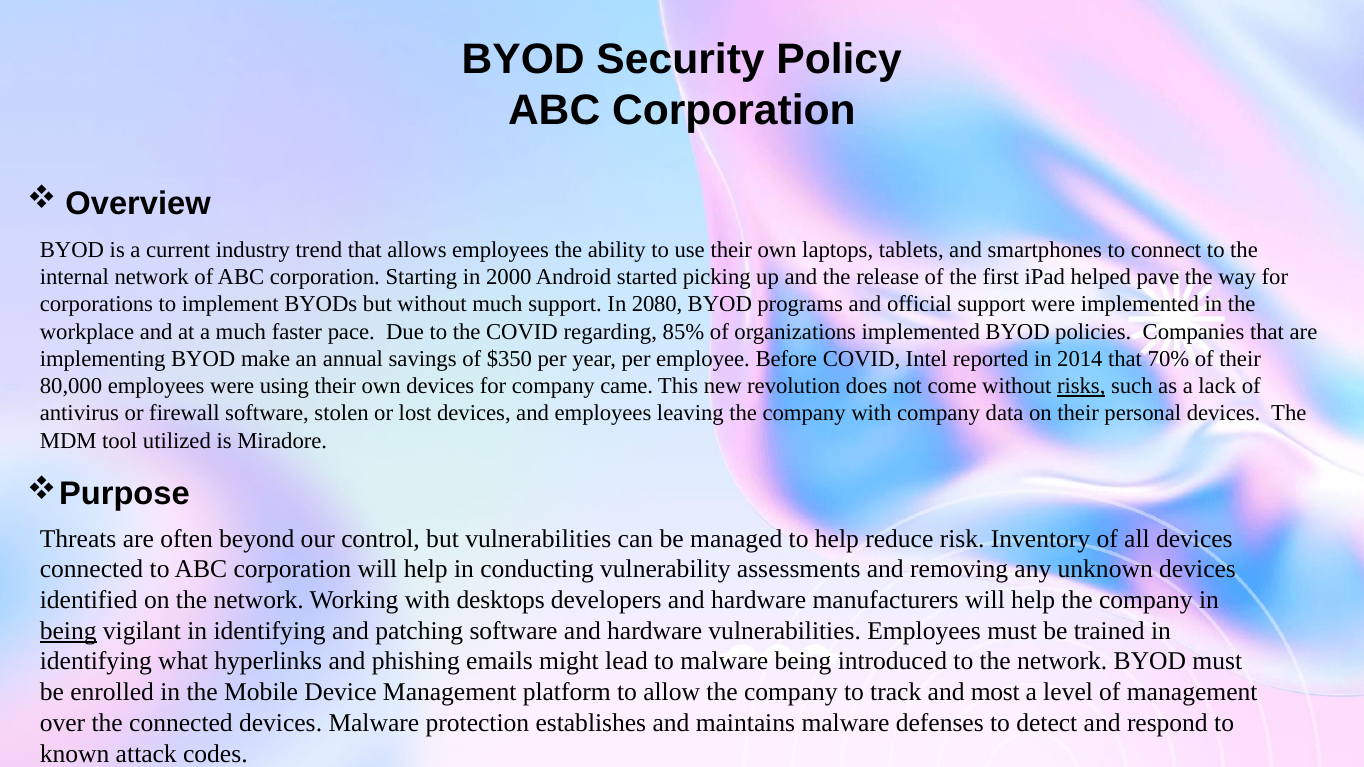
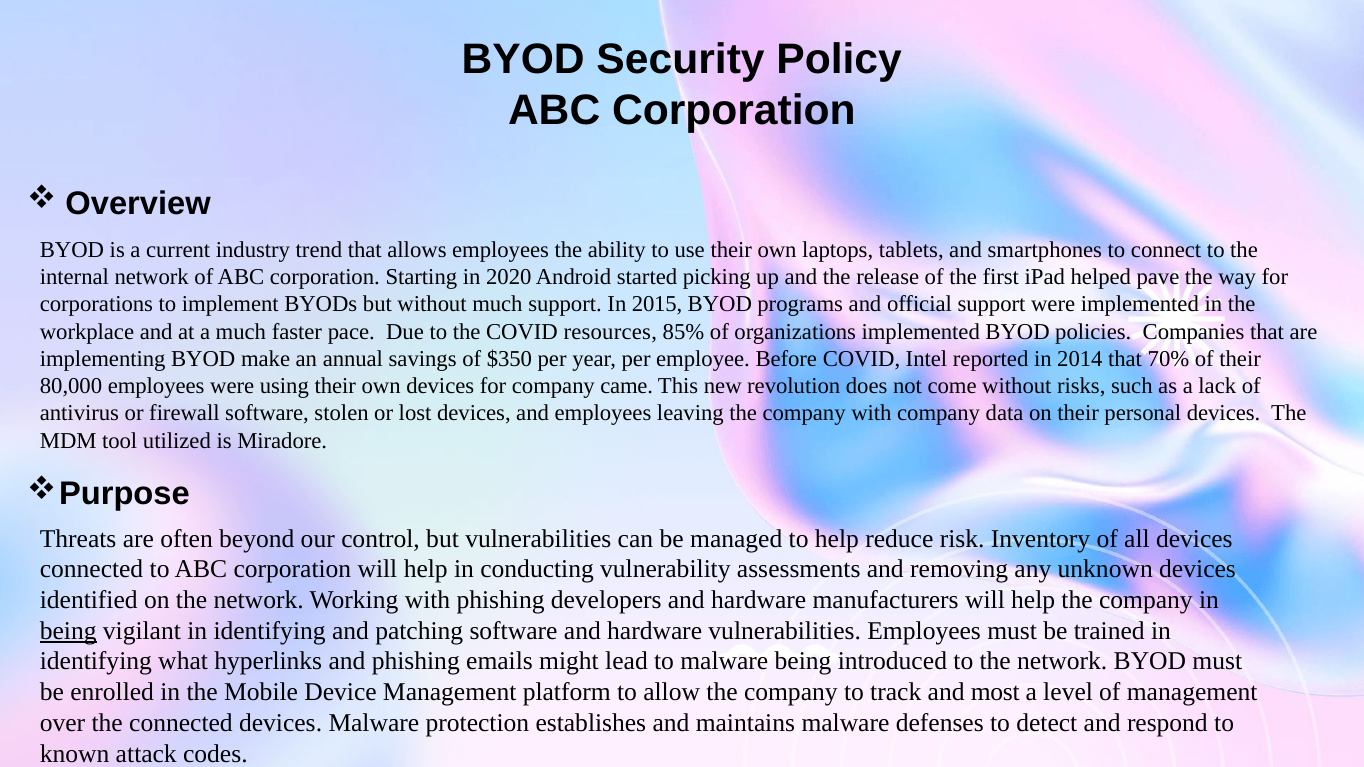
2000: 2000 -> 2020 (509, 277)
2080: 2080 -> 2015 (657, 305)
regarding: regarding -> resources (610, 332)
risks underline: present -> none (1081, 386)
with desktops: desktops -> phishing (501, 600)
